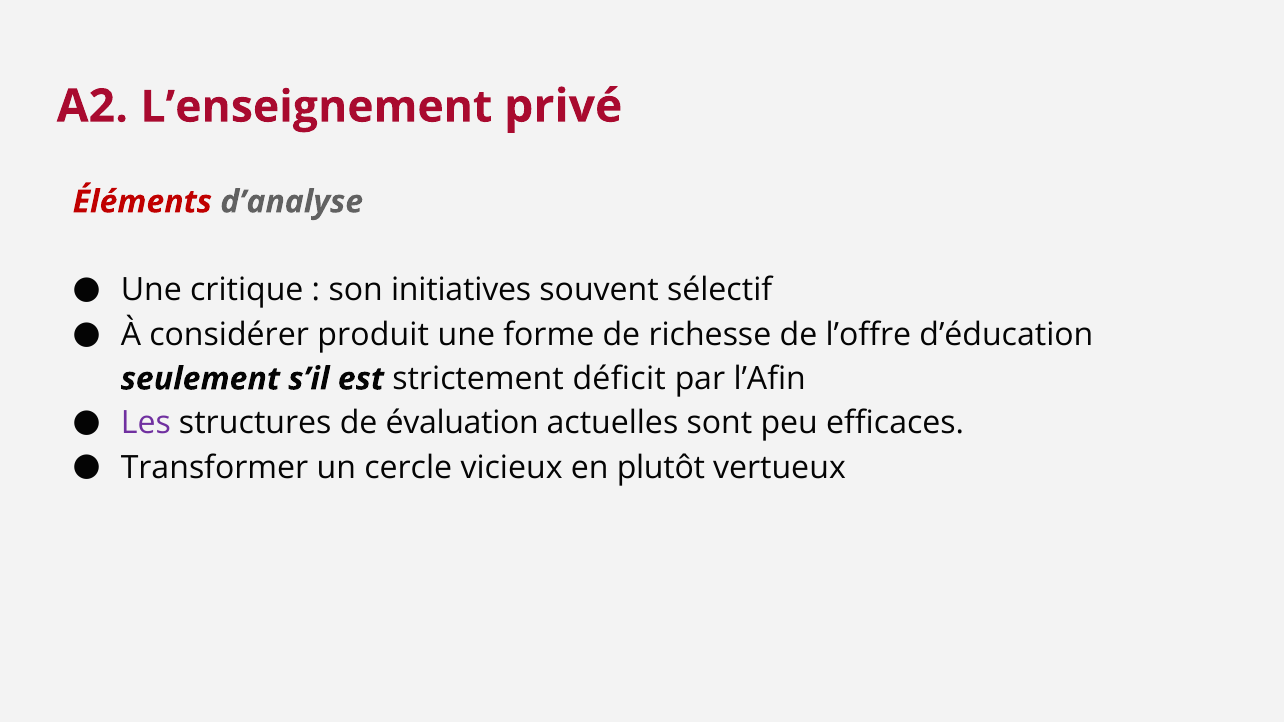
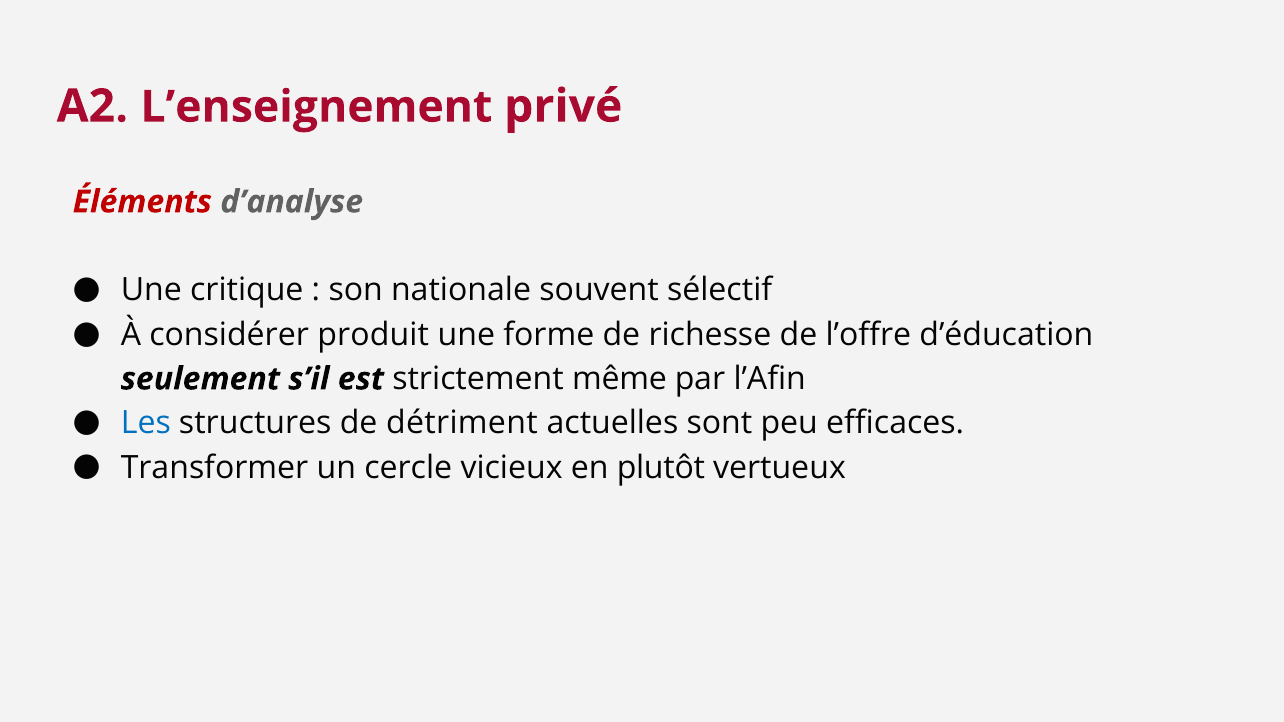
initiatives: initiatives -> nationale (461, 290)
déficit: déficit -> même (619, 379)
Les colour: purple -> blue (146, 423)
évaluation: évaluation -> détriment (462, 423)
